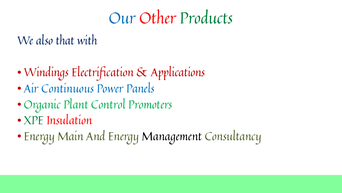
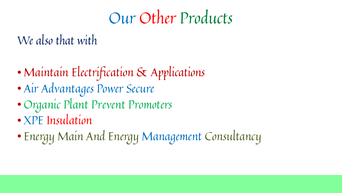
Windings: Windings -> Maintain (46, 72)
Continuous: Continuous -> Advantages (68, 89)
Panels: Panels -> Secure (140, 89)
Control: Control -> Prevent (108, 105)
XPE colour: green -> blue (34, 120)
Management colour: black -> blue (172, 136)
